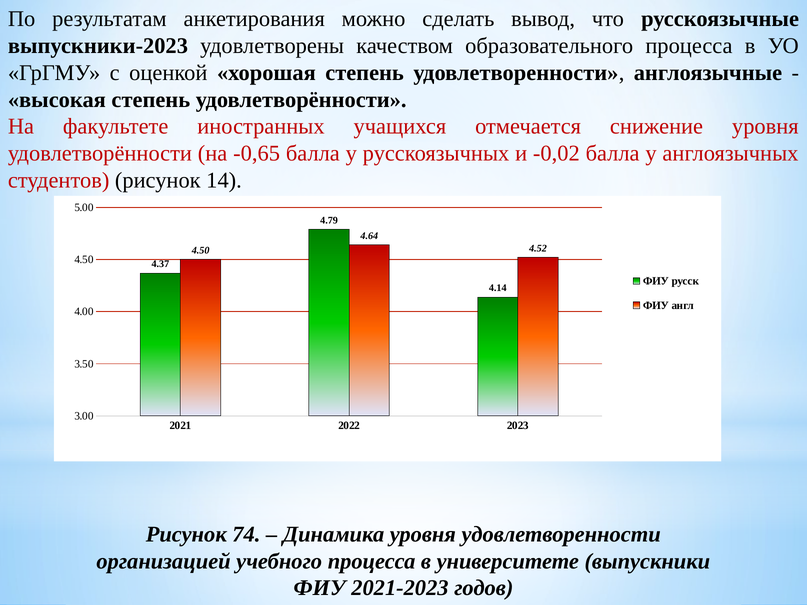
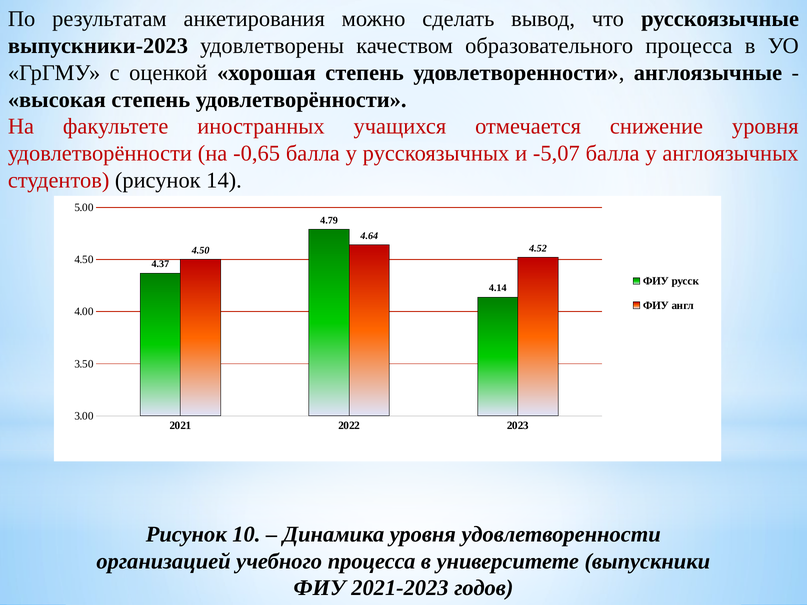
-0,02: -0,02 -> -5,07 (556, 154)
74: 74 -> 10 (246, 534)
